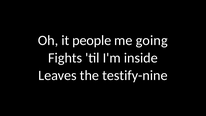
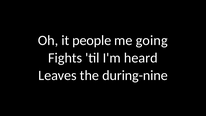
inside: inside -> heard (141, 58)
testify-nine: testify-nine -> during-nine (135, 75)
